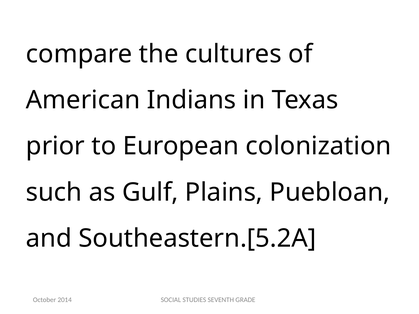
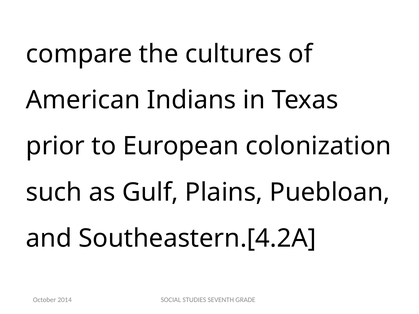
Southeastern.[5.2A: Southeastern.[5.2A -> Southeastern.[4.2A (197, 238)
